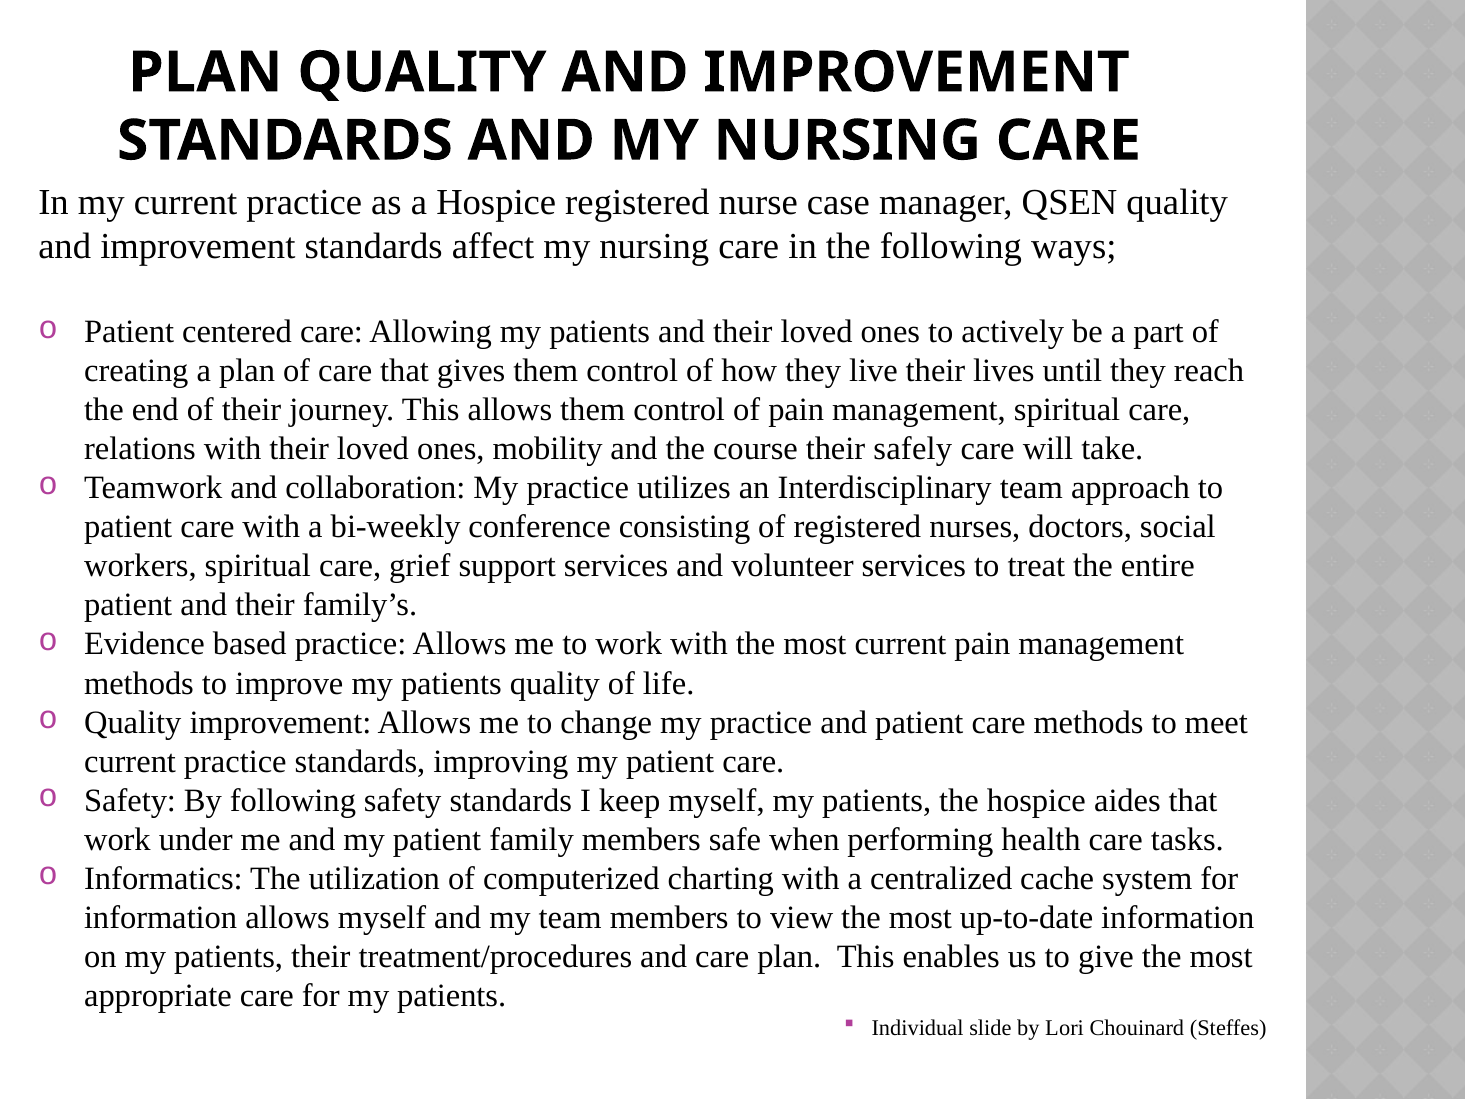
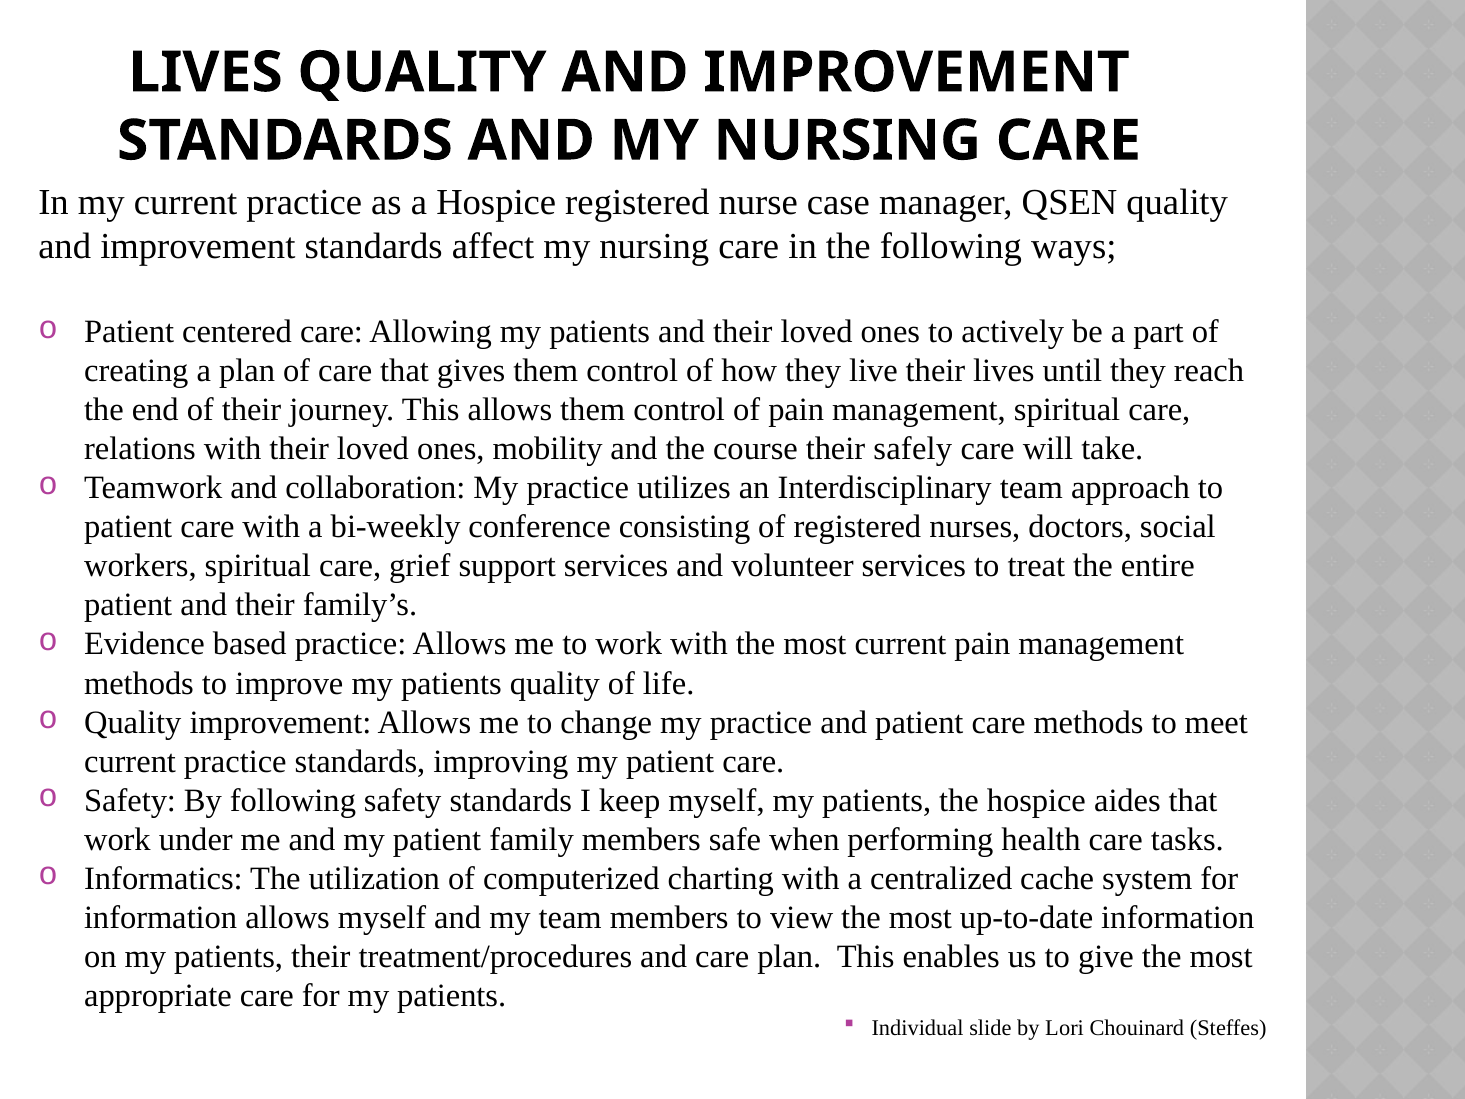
PLAN: PLAN -> LIVES (206, 72)
